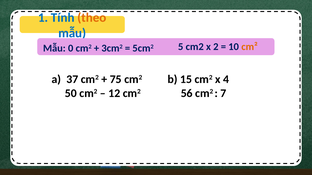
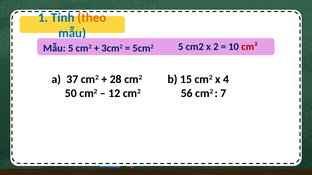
Mẫu 0: 0 -> 5 (71, 48)
cm² colour: orange -> red (249, 47)
75: 75 -> 28 (116, 79)
